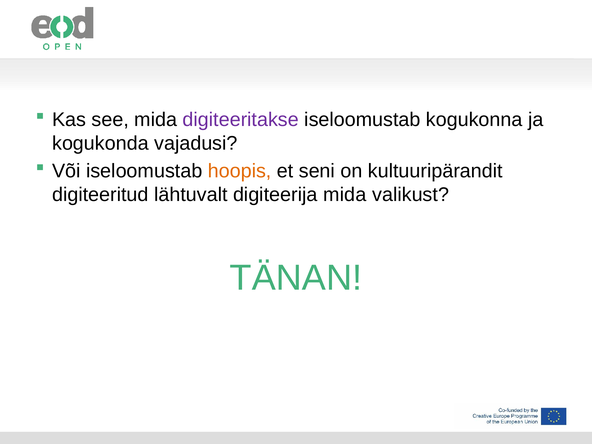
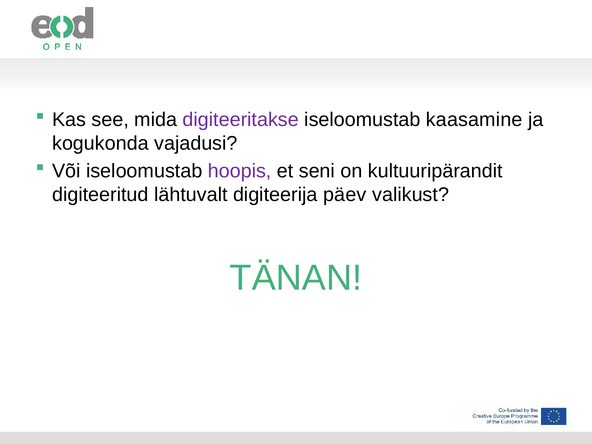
kogukonna: kogukonna -> kaasamine (474, 120)
hoopis colour: orange -> purple (240, 171)
digiteerija mida: mida -> päev (345, 195)
